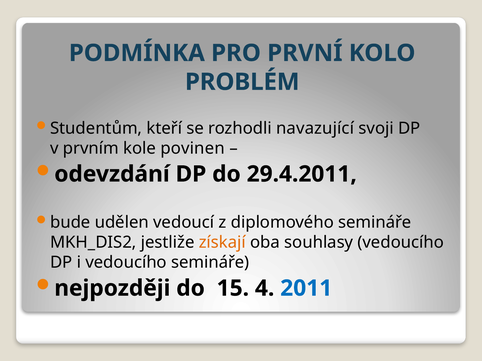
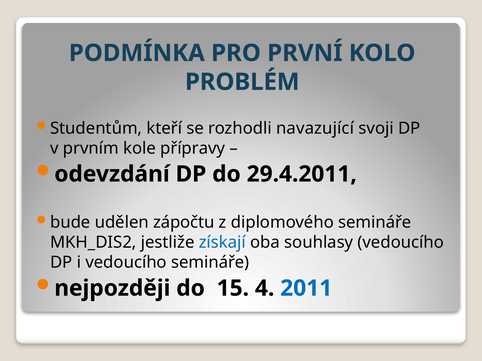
povinen: povinen -> přípravy (193, 149)
vedoucí: vedoucí -> zápočtu (184, 223)
získají colour: orange -> blue (222, 243)
